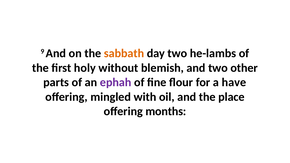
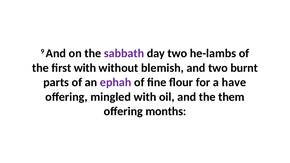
sabbath colour: orange -> purple (124, 53)
first holy: holy -> with (85, 68)
other: other -> burnt (244, 68)
place: place -> them (231, 97)
